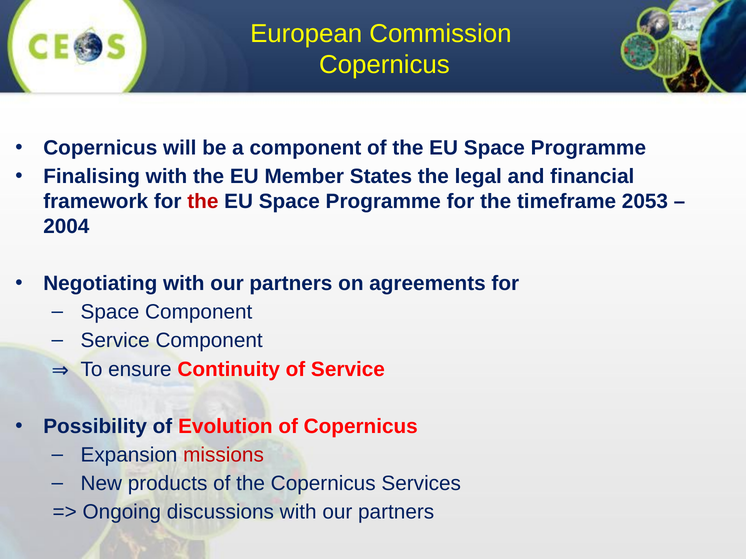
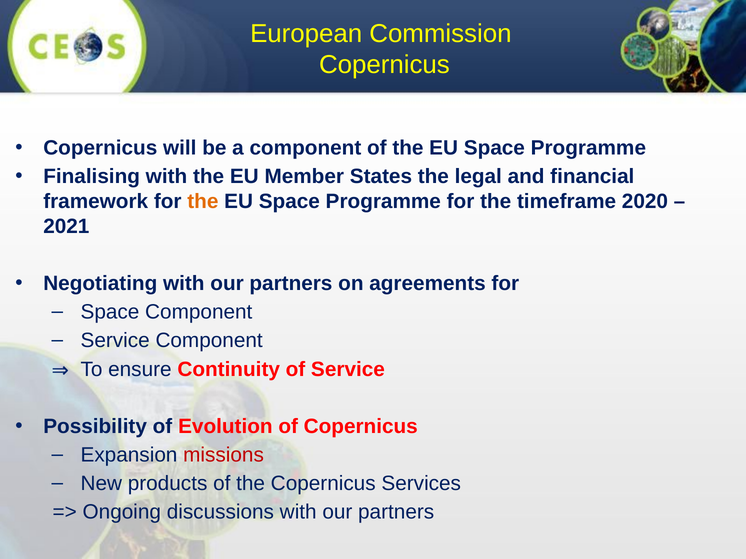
the colour: red -> orange (203, 202)
2053: 2053 -> 2020 (645, 202)
2004: 2004 -> 2021 (66, 227)
